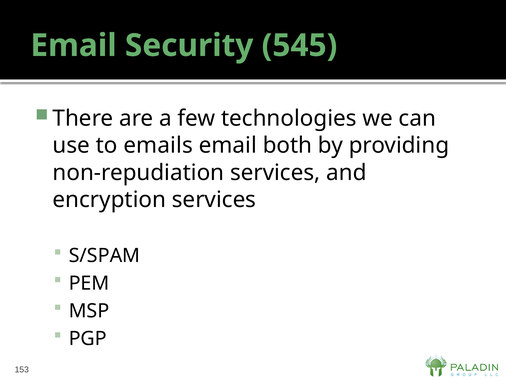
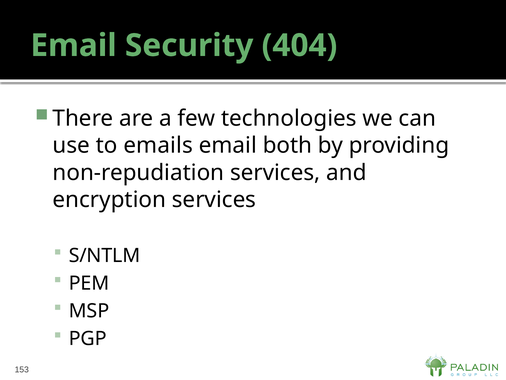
545: 545 -> 404 (299, 45)
S/SPAM: S/SPAM -> S/NTLM (105, 255)
